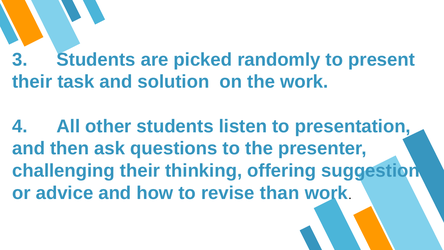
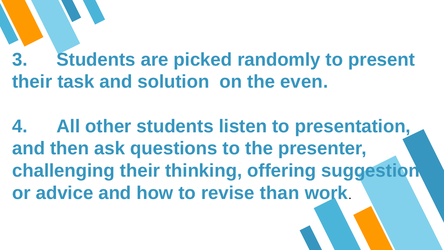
the work: work -> even (304, 82)
